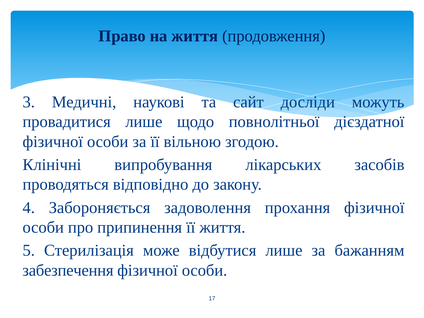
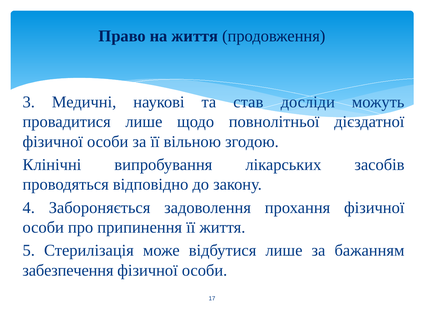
сайт: сайт -> став (248, 102)
